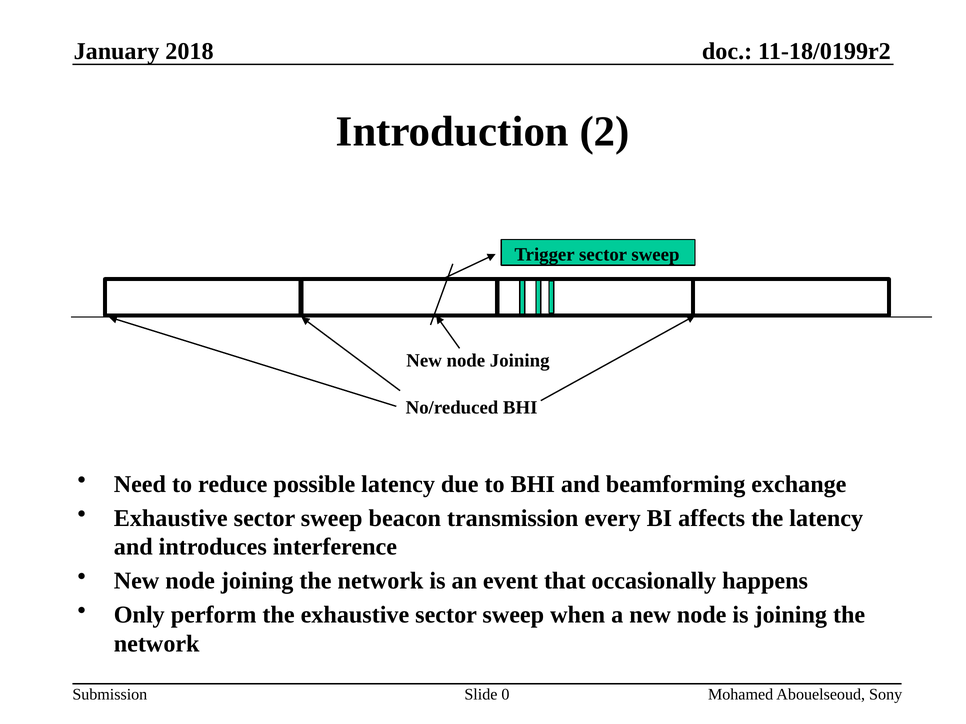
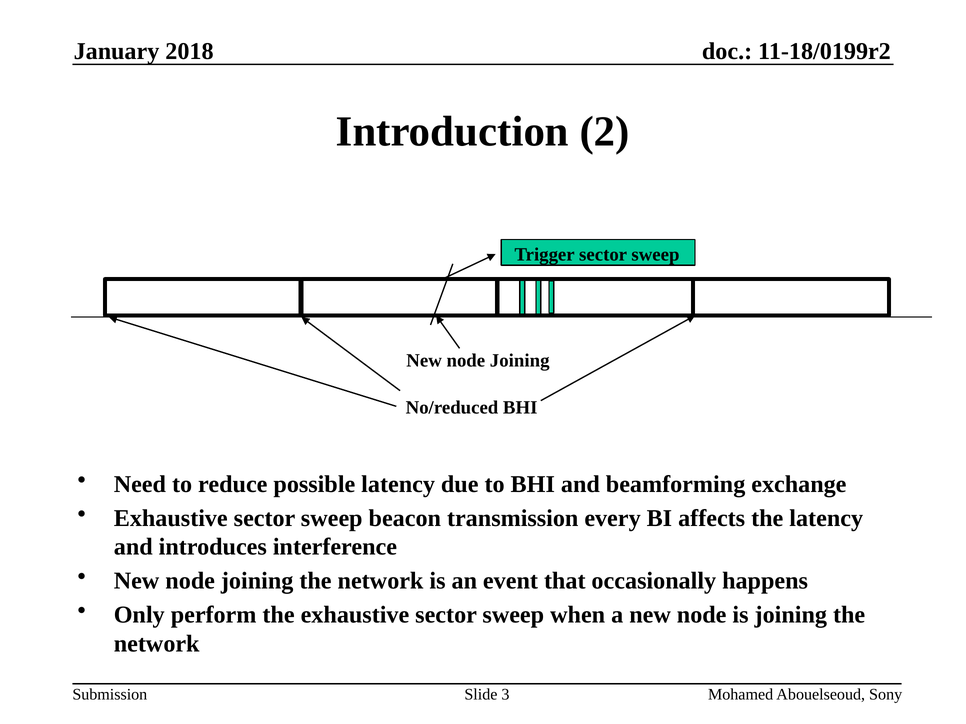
0: 0 -> 3 (506, 695)
